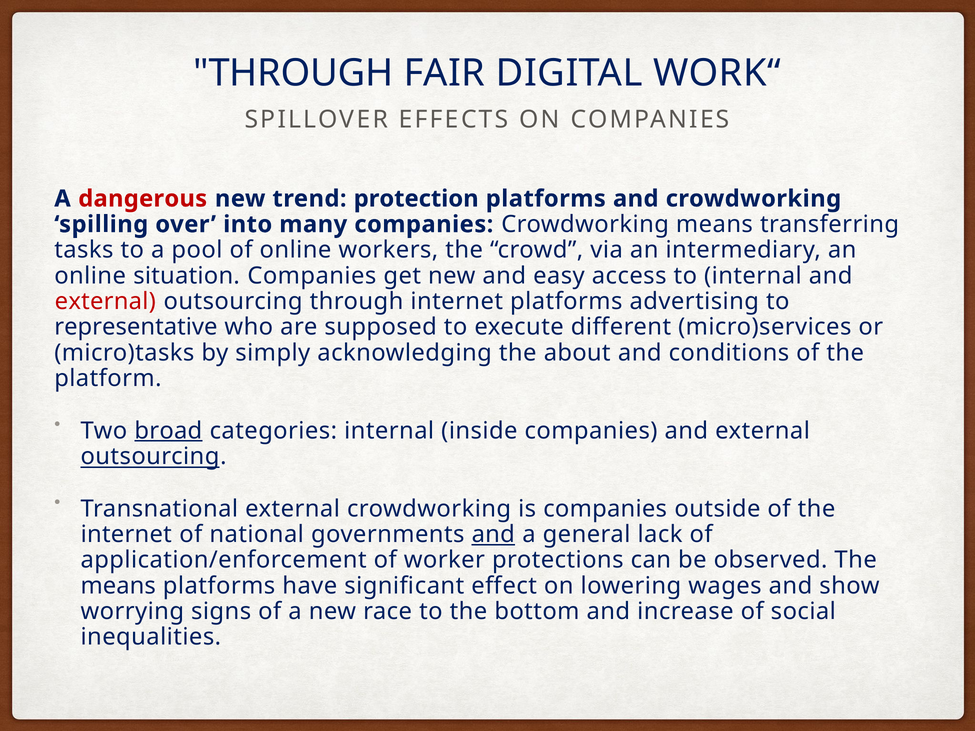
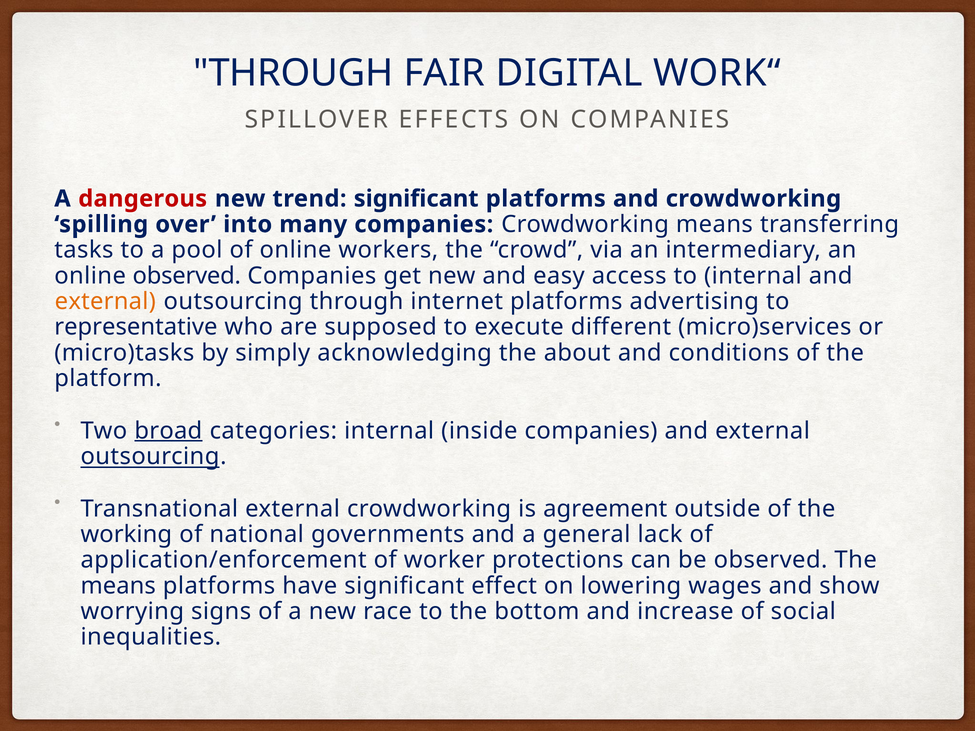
trend protection: protection -> significant (416, 199)
online situation: situation -> observed (187, 276)
external colour: red -> orange (105, 302)
is companies: companies -> agreement (605, 509)
internet: internet -> working (126, 535)
and underline: present -> none (493, 535)
